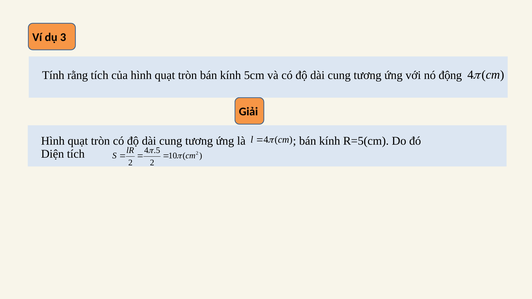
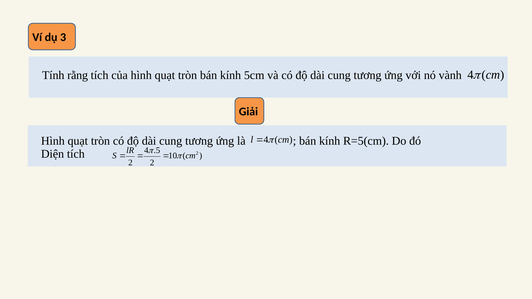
động: động -> vành (450, 75)
